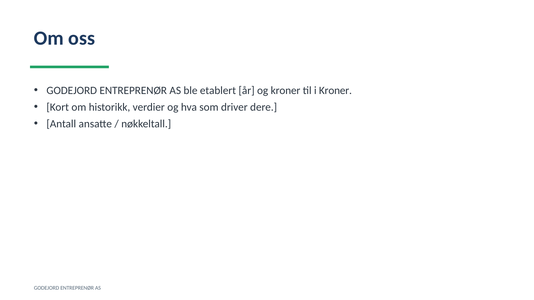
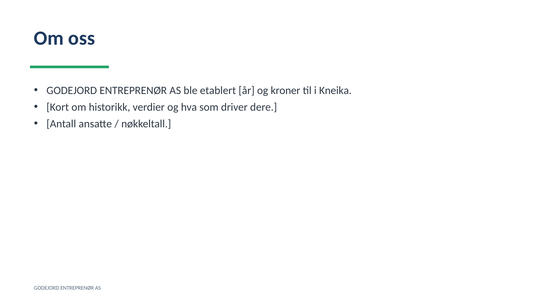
i Kroner: Kroner -> Kneika (335, 90)
